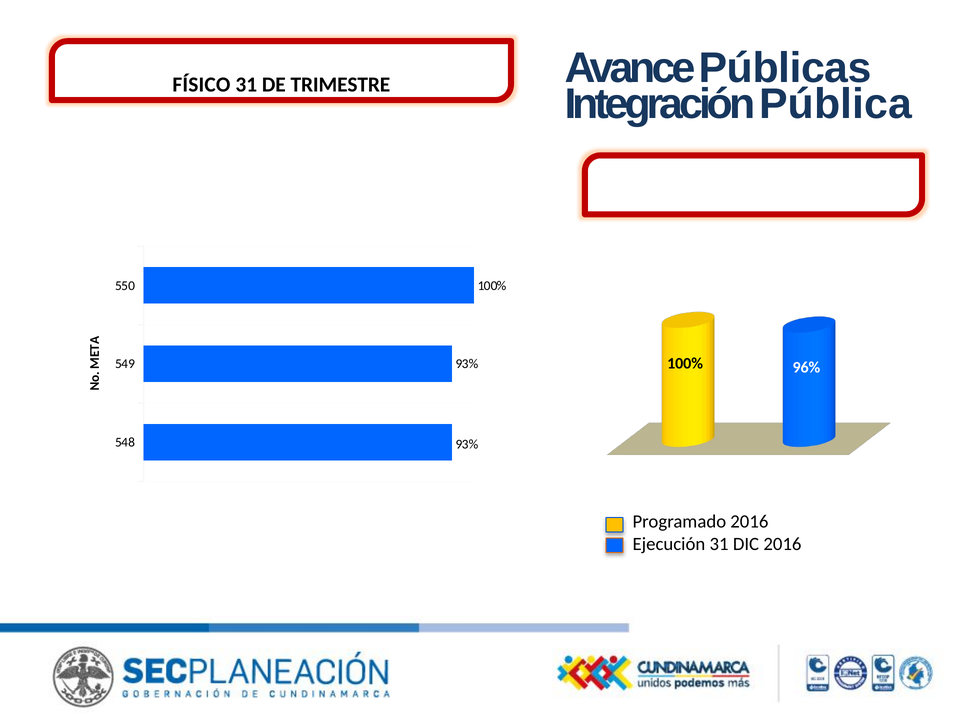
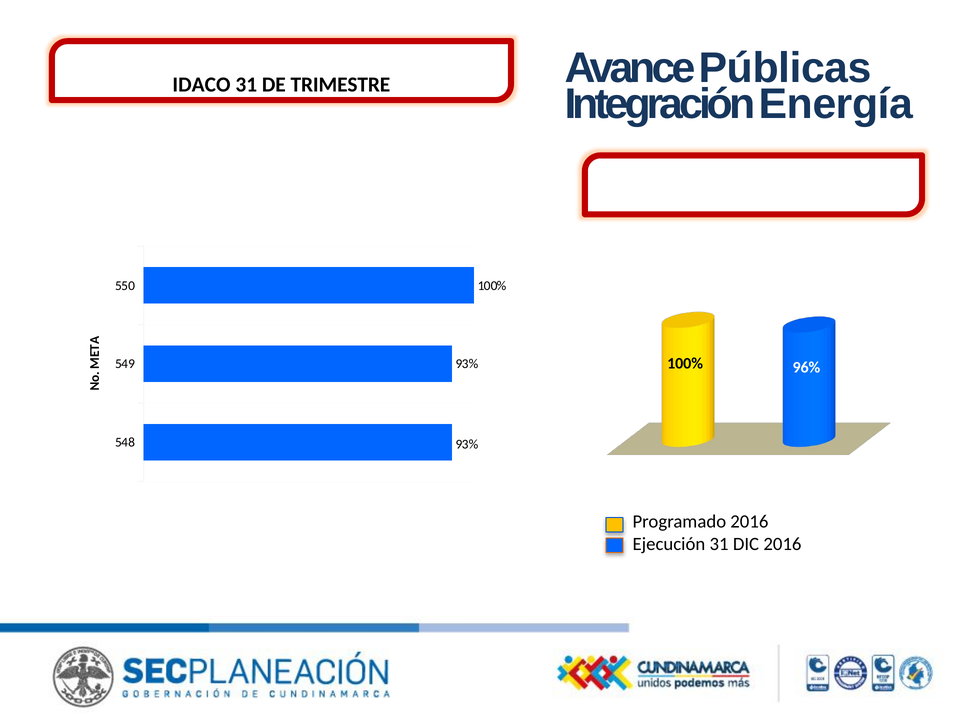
FÍSICO: FÍSICO -> IDACO (201, 85)
Pública: Pública -> Energía (836, 104)
